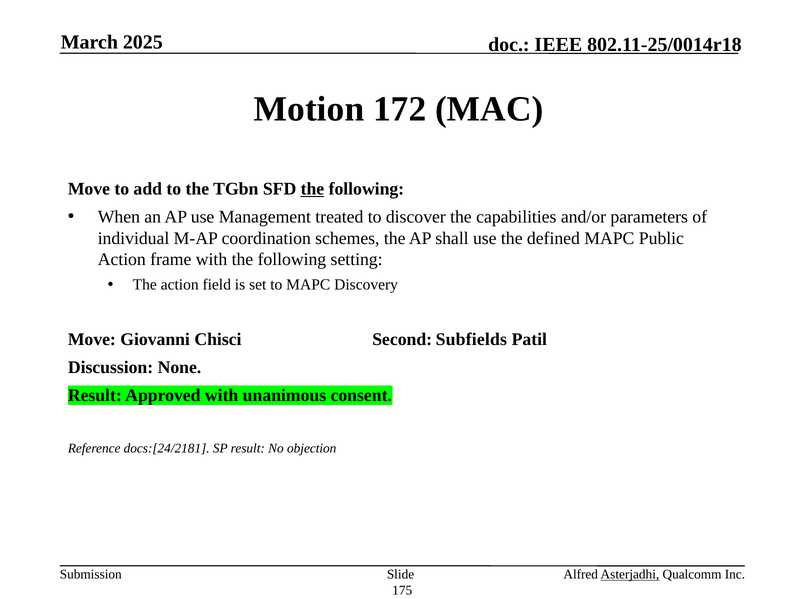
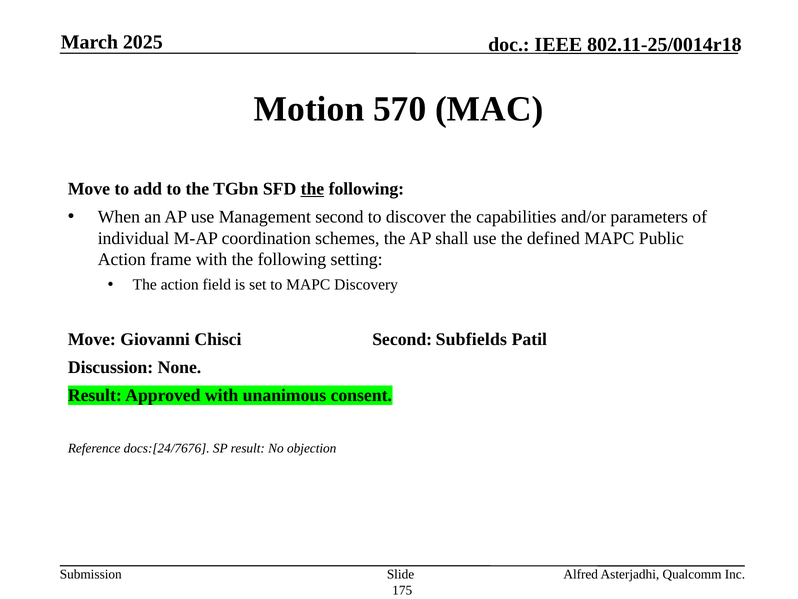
172: 172 -> 570 (400, 109)
Management treated: treated -> second (339, 217)
docs:[24/2181: docs:[24/2181 -> docs:[24/7676 (167, 448)
Asterjadhi underline: present -> none (630, 574)
